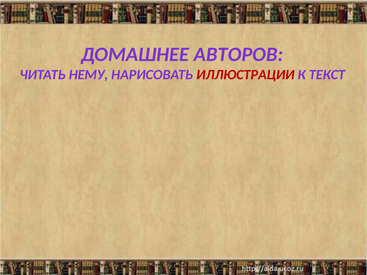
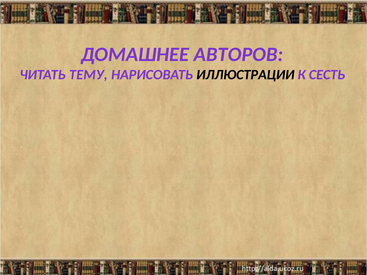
НЕМУ: НЕМУ -> ТЕМУ (88, 75)
ИЛЛЮСТРАЦИИ colour: red -> black (245, 75)
ТЕКСТ: ТЕКСТ -> СЕСТЬ (327, 75)
